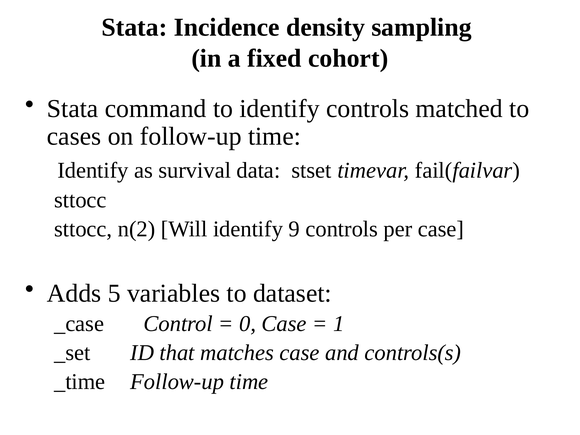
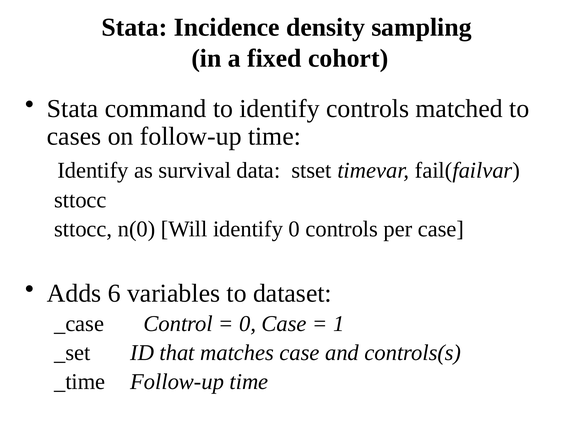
n(2: n(2 -> n(0 (137, 229)
identify 9: 9 -> 0 (294, 229)
5: 5 -> 6 (114, 293)
